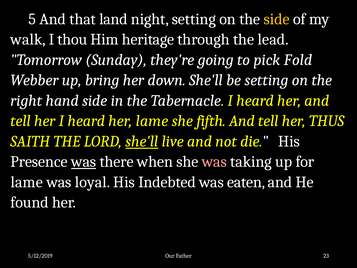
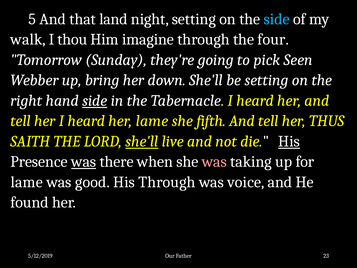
side colour: yellow -> light blue (277, 19)
heritage: heritage -> imagine (148, 39)
lead: lead -> four (273, 39)
Fold: Fold -> Seen (298, 60)
side underline: none -> present (95, 100)
His underline: none -> present (289, 141)
loyal: loyal -> good (92, 182)
His Indebted: Indebted -> Through (167, 182)
eaten: eaten -> voice (246, 182)
